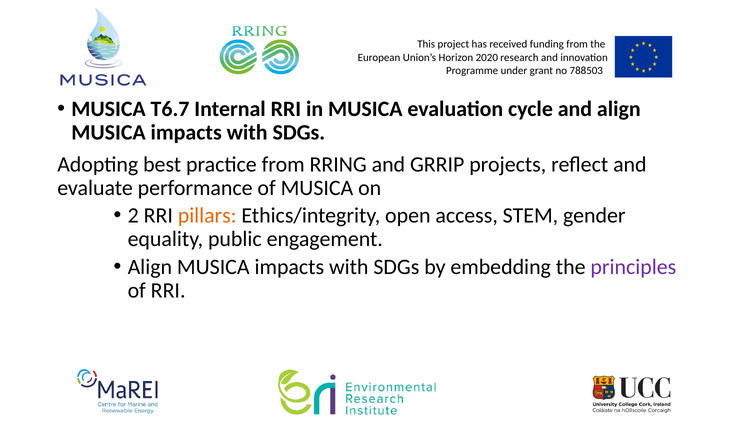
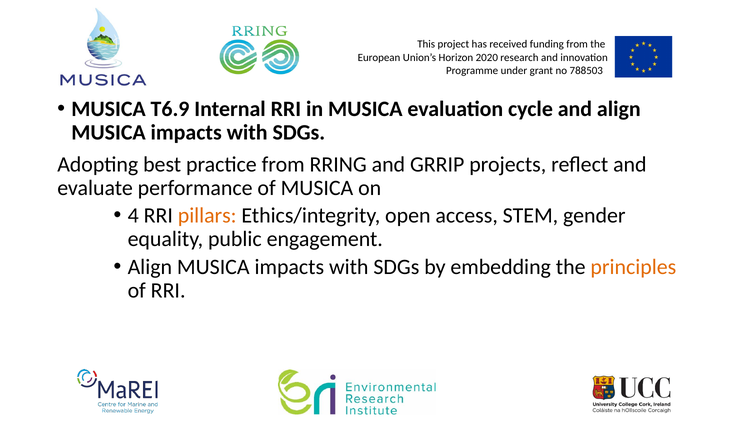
T6.7: T6.7 -> T6.9 (170, 109)
2: 2 -> 4 (133, 215)
principles colour: purple -> orange (633, 266)
